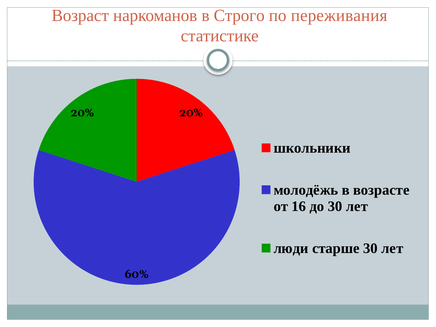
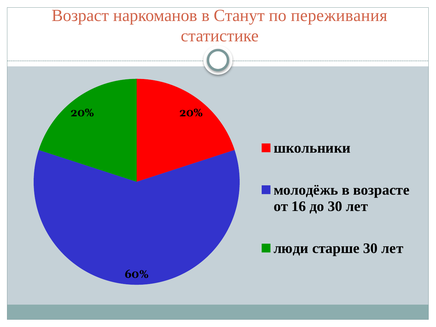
Строго: Строго -> Станут (239, 16)
